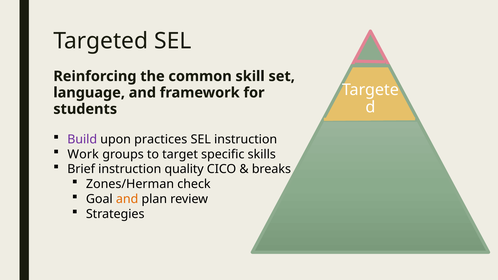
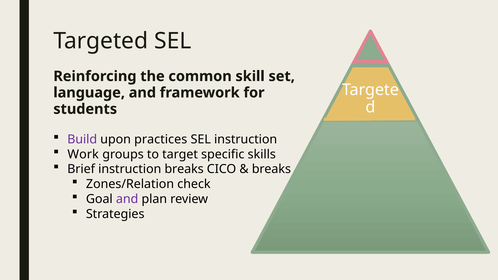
instruction quality: quality -> breaks (184, 169)
Zones/Herman: Zones/Herman -> Zones/Relation (130, 184)
and colour: orange -> purple (127, 199)
